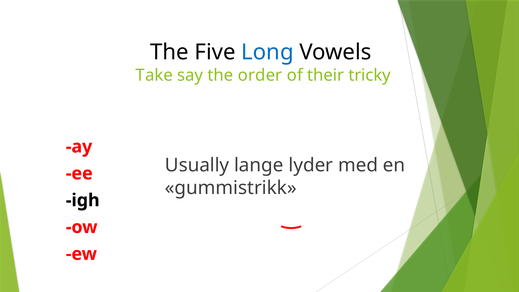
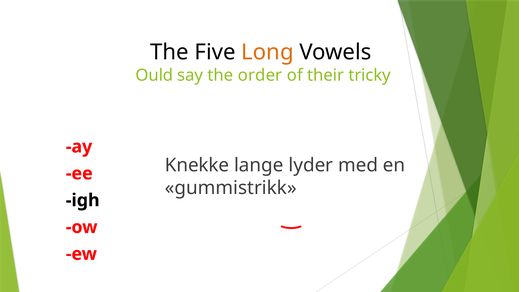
Long colour: blue -> orange (267, 52)
Take: Take -> Ould (154, 75)
Usually: Usually -> Knekke (197, 165)
